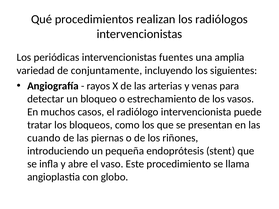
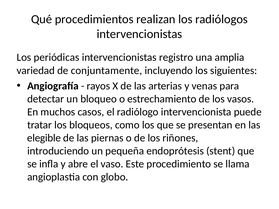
fuentes: fuentes -> registro (176, 57)
cuando: cuando -> elegible (44, 138)
